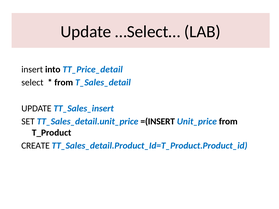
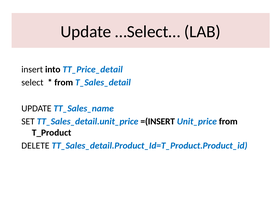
TT_Sales_insert: TT_Sales_insert -> TT_Sales_name (84, 109)
CREATE: CREATE -> DELETE (35, 146)
